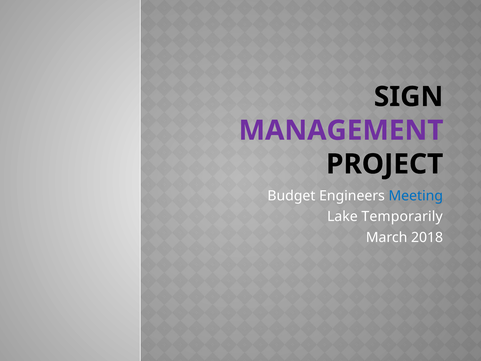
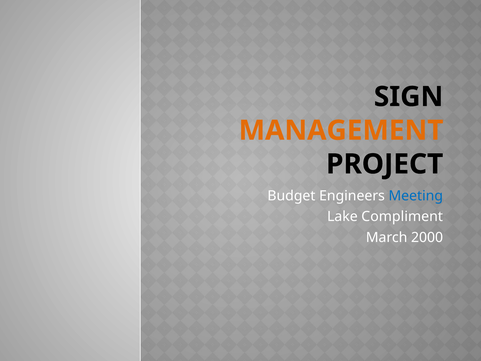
MANAGEMENT colour: purple -> orange (341, 130)
Temporarily: Temporarily -> Compliment (402, 216)
2018: 2018 -> 2000 (427, 237)
